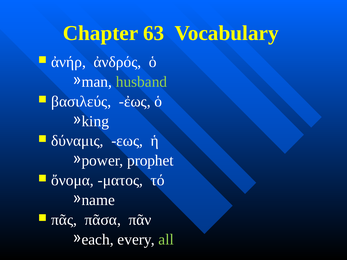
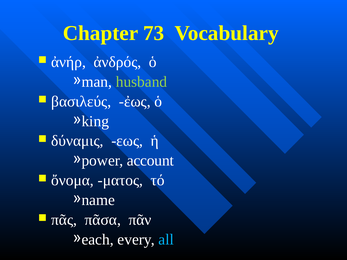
63: 63 -> 73 (154, 33)
prophet: prophet -> account (150, 161)
all colour: light green -> light blue (166, 240)
